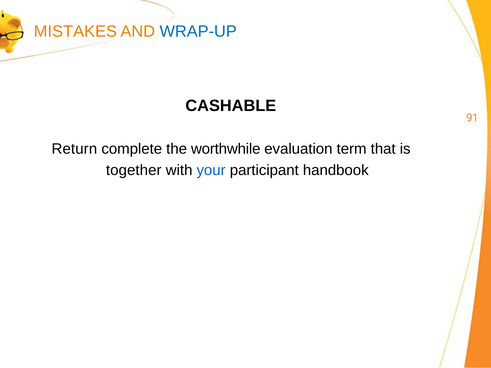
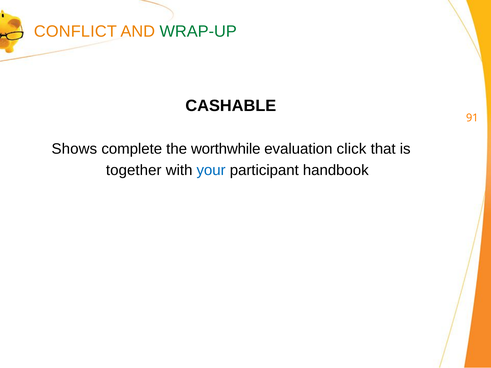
MISTAKES: MISTAKES -> CONFLICT (75, 32)
WRAP-UP colour: blue -> green (198, 32)
Return: Return -> Shows (74, 149)
term: term -> click (352, 149)
